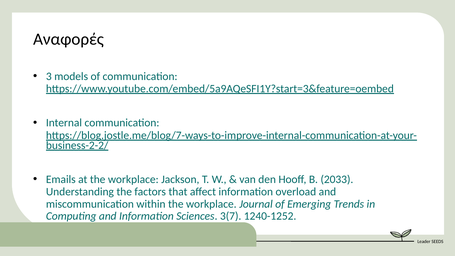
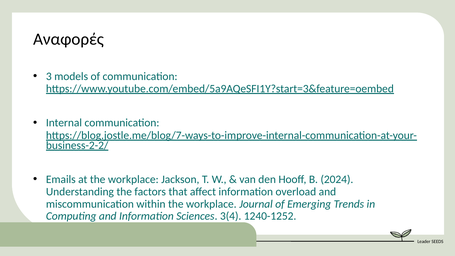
2033: 2033 -> 2024 (337, 179)
3(7: 3(7 -> 3(4 (231, 216)
